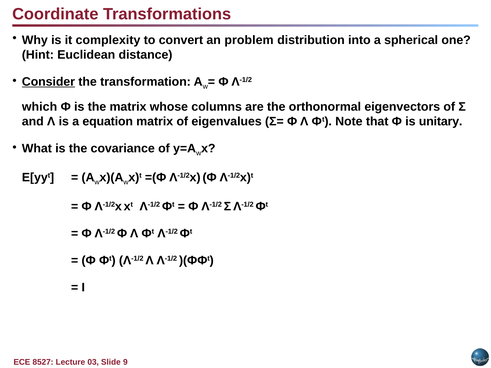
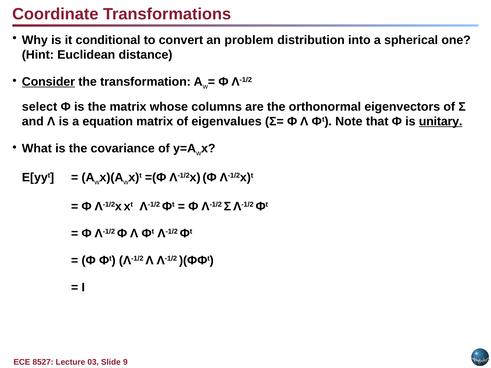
complexity: complexity -> conditional (108, 40)
which: which -> select (40, 107)
unitary underline: none -> present (441, 121)
